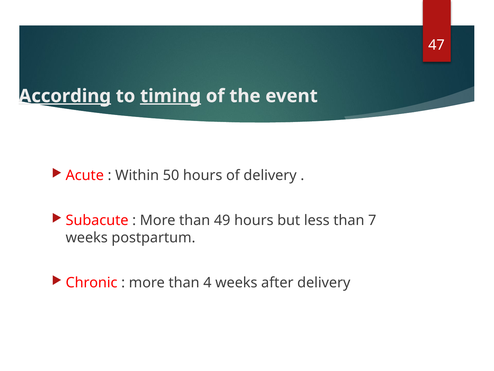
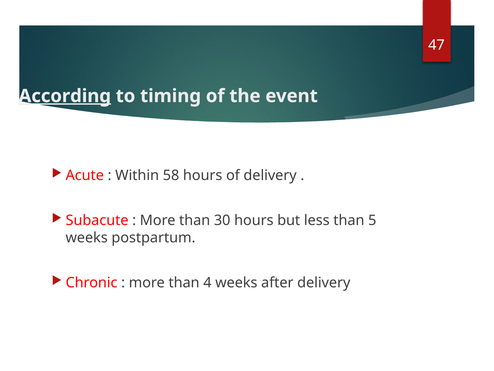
timing underline: present -> none (171, 96)
50: 50 -> 58 (171, 175)
49: 49 -> 30 (222, 220)
7: 7 -> 5 (372, 220)
